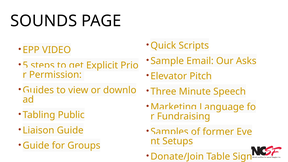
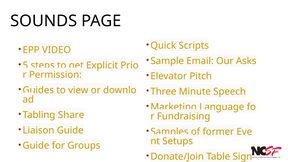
Public: Public -> Share (71, 115)
